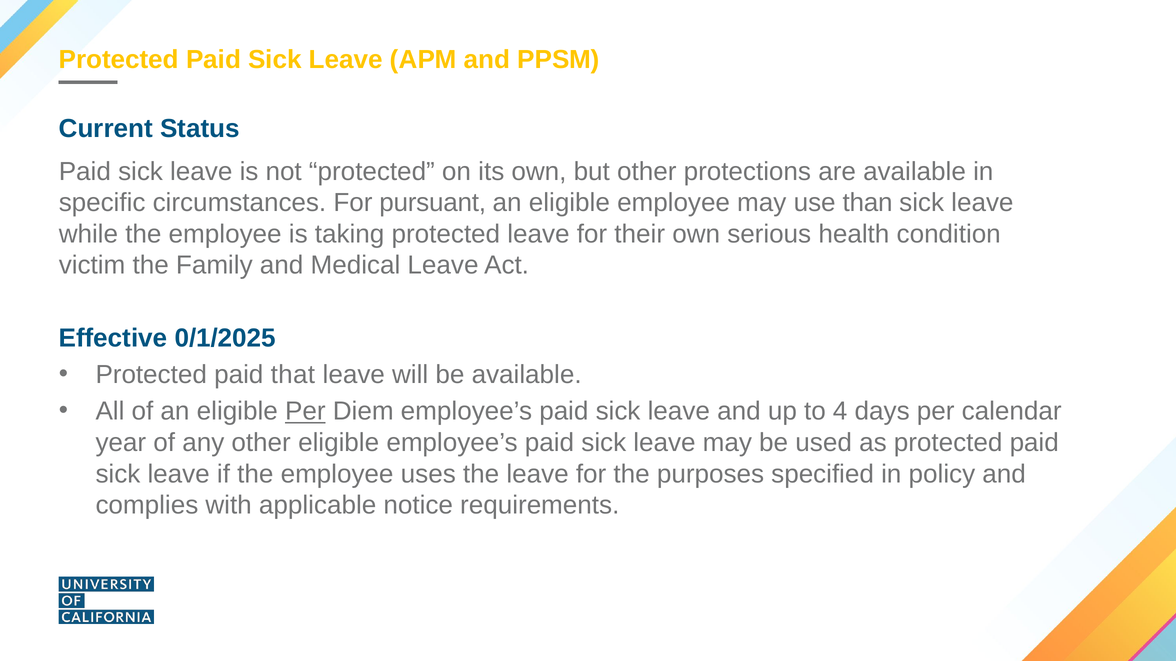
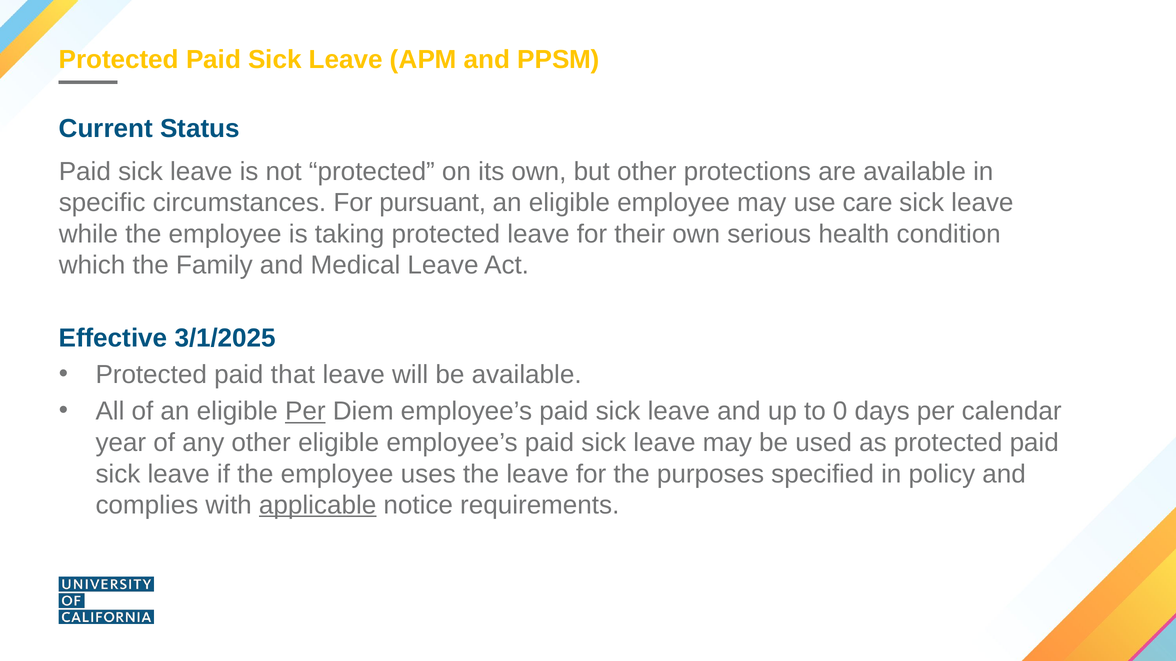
than: than -> care (868, 203)
victim: victim -> which (92, 266)
0/1/2025: 0/1/2025 -> 3/1/2025 (225, 339)
4: 4 -> 0 (840, 412)
applicable underline: none -> present (318, 506)
